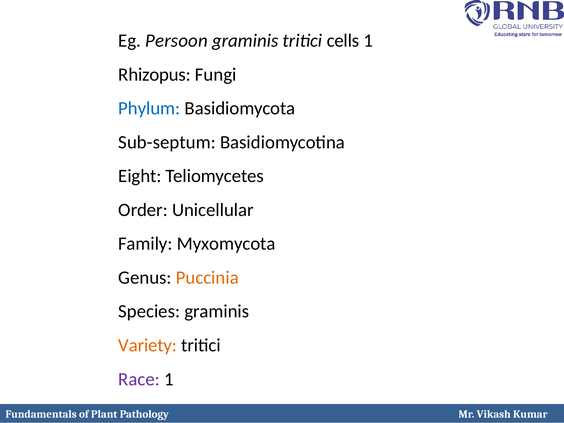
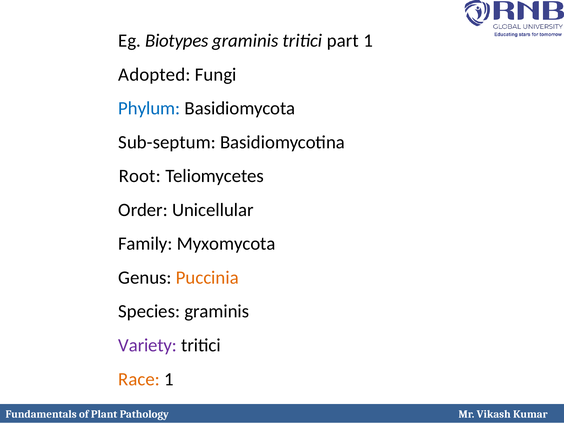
Persoon: Persoon -> Biotypes (177, 41)
cells: cells -> part (343, 41)
Rhizopus: Rhizopus -> Adopted (154, 75)
Eight: Eight -> Root (140, 176)
Variety colour: orange -> purple (148, 345)
Race colour: purple -> orange (139, 379)
